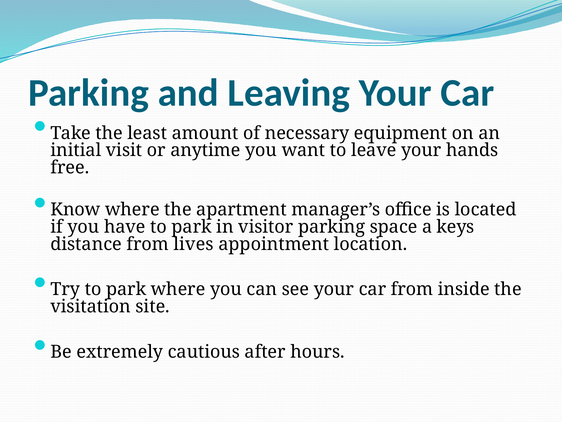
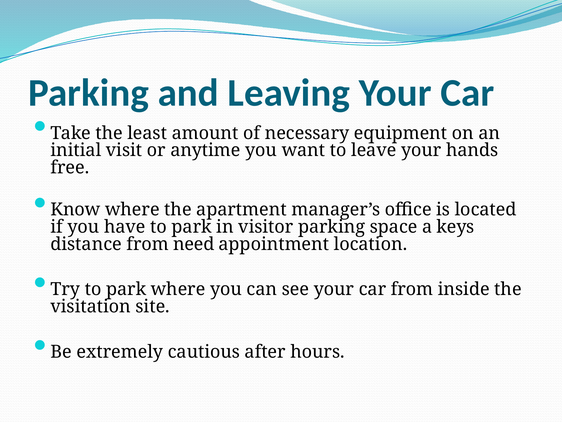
lives: lives -> need (194, 244)
